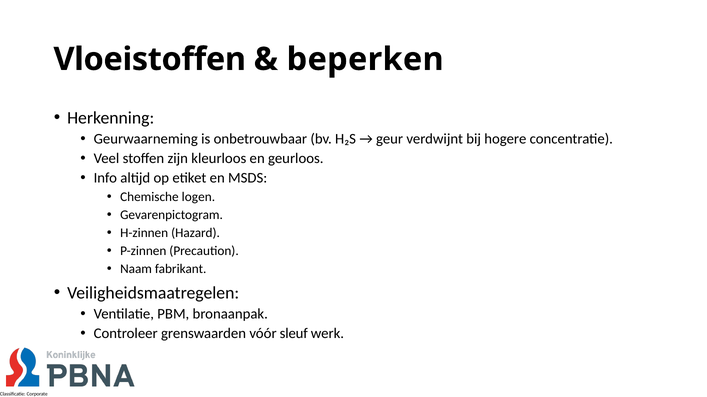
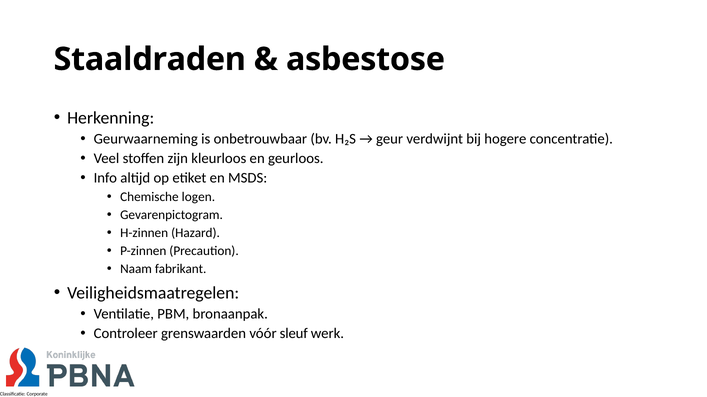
Vloeistoffen: Vloeistoffen -> Staaldraden (150, 59)
beperken: beperken -> asbestose (366, 59)
